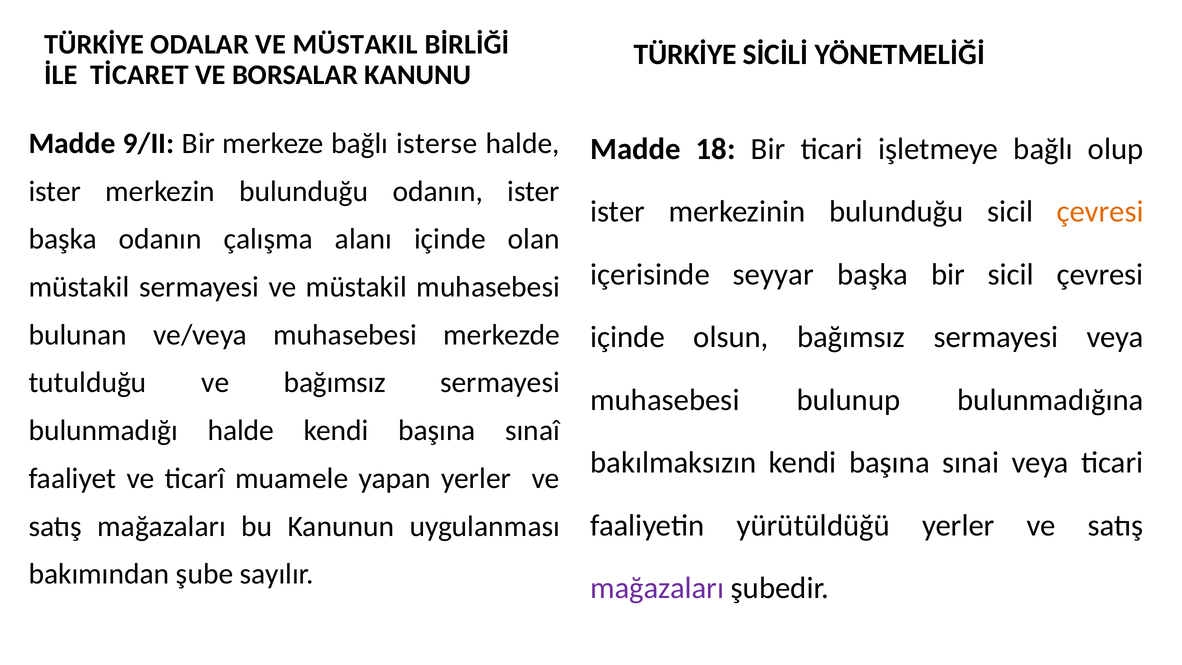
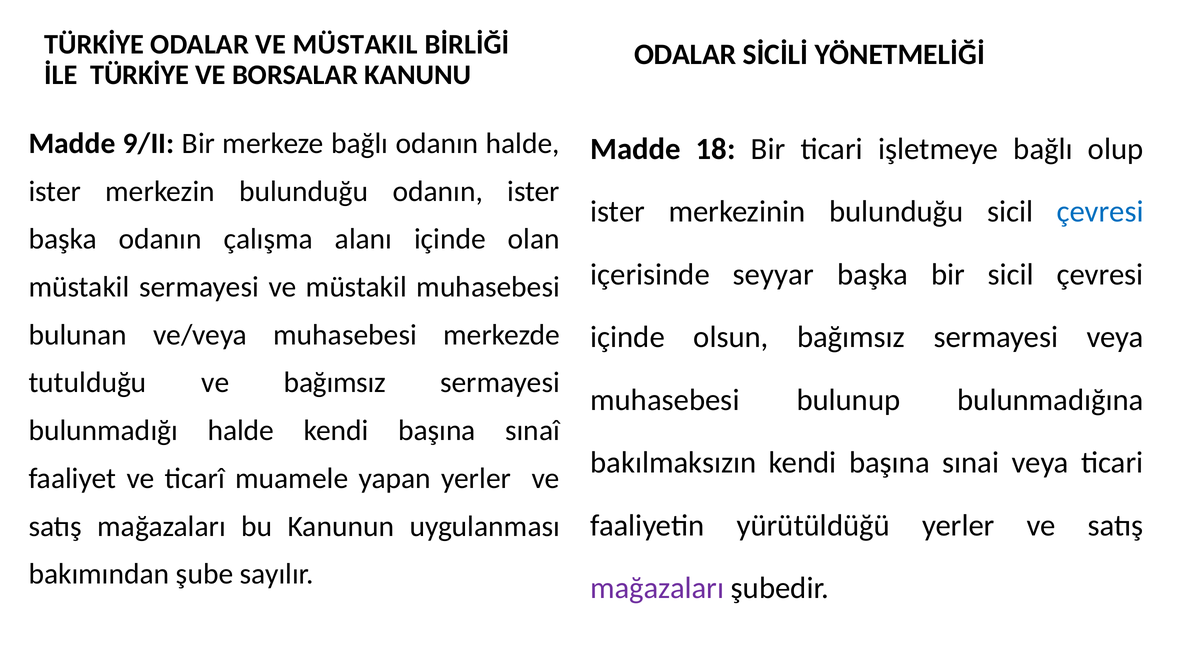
TÜRKİYE: TÜRKİYE -> ODALAR (685, 54)
İLE TİCARET: TİCARET -> TÜRKİYE (140, 75)
bağlı isterse: isterse -> odanın (437, 143)
çevresi colour: orange -> blue (1100, 212)
